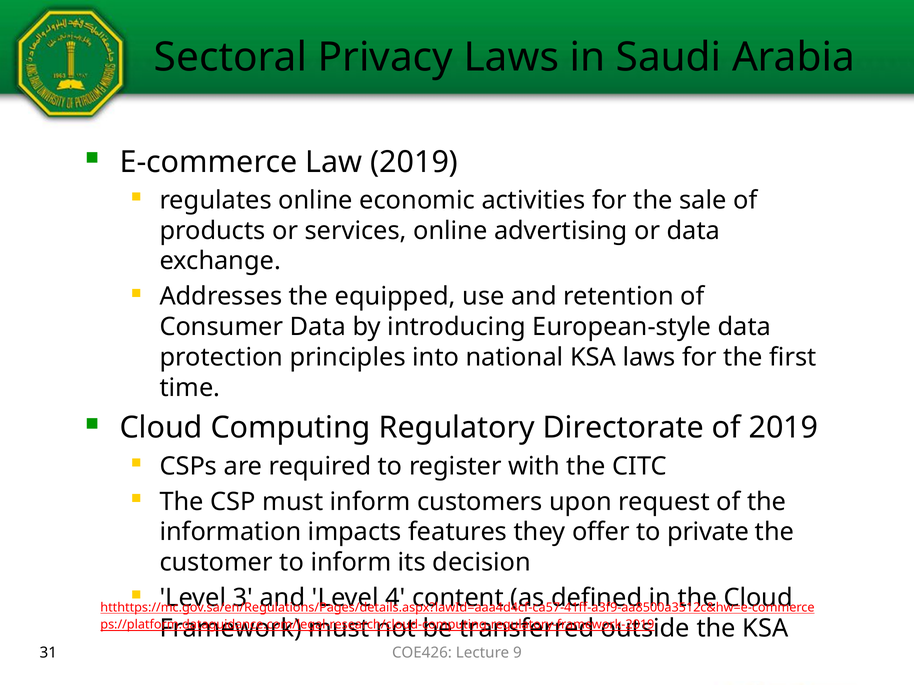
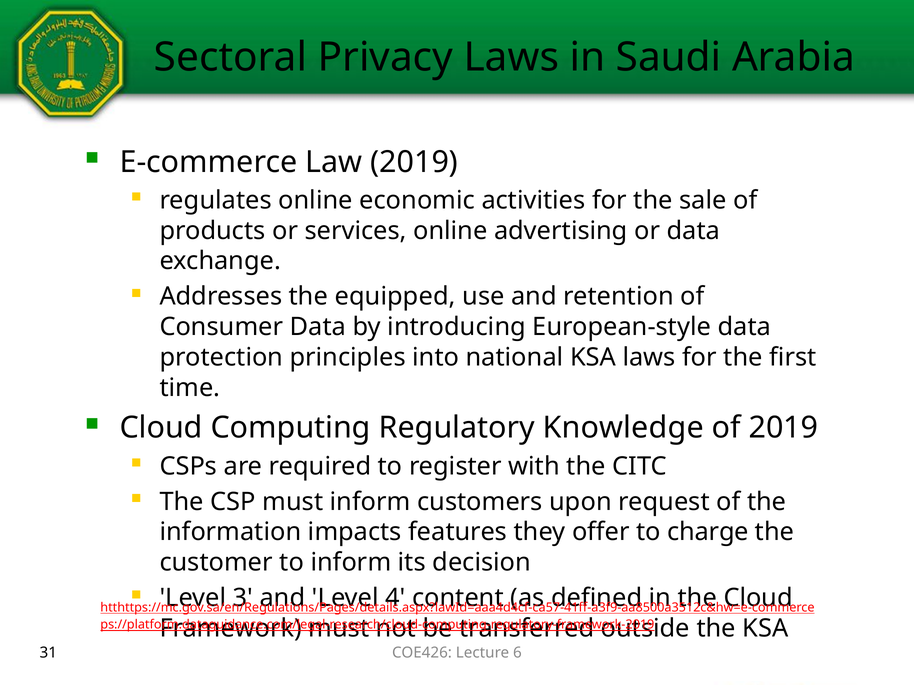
Directorate: Directorate -> Knowledge (623, 428)
private: private -> charge (708, 532)
9: 9 -> 6 (517, 653)
